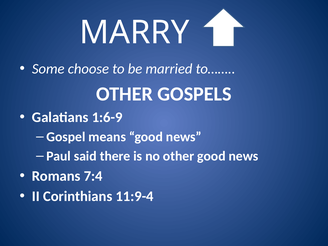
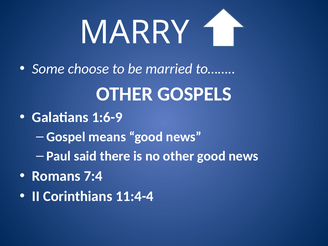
11:9-4: 11:9-4 -> 11:4-4 (135, 196)
